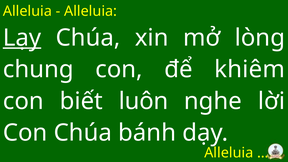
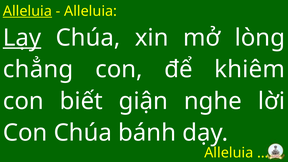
Alleluia underline: none -> present (27, 11)
chung: chung -> chẳng (38, 69)
luôn: luôn -> giận (143, 101)
